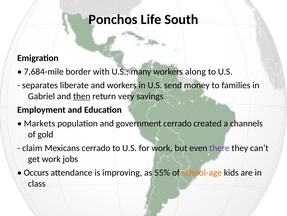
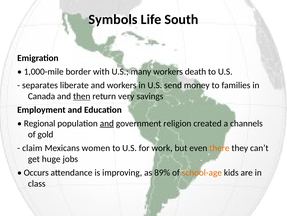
Ponchos: Ponchos -> Symbols (113, 19)
7,684-mile: 7,684-mile -> 1,000-mile (44, 71)
along: along -> death (195, 71)
Gabriel: Gabriel -> Canada (42, 96)
Markets: Markets -> Regional (40, 123)
and underline: none -> present (107, 123)
government cerrado: cerrado -> religion (177, 123)
Mexicans cerrado: cerrado -> women (96, 148)
there colour: purple -> orange (219, 148)
get work: work -> huge (51, 159)
55%: 55% -> 89% (162, 172)
